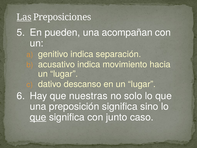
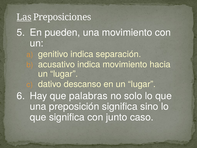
una acompañan: acompañan -> movimiento (127, 32)
nuestras: nuestras -> palabras (88, 96)
que underline: present -> none (38, 117)
